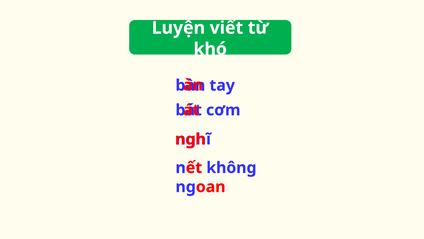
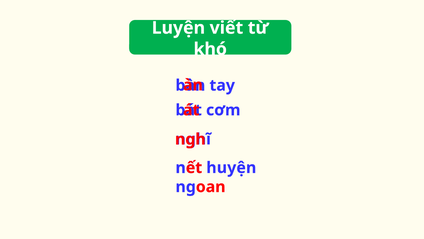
không: không -> huyện (231, 167)
